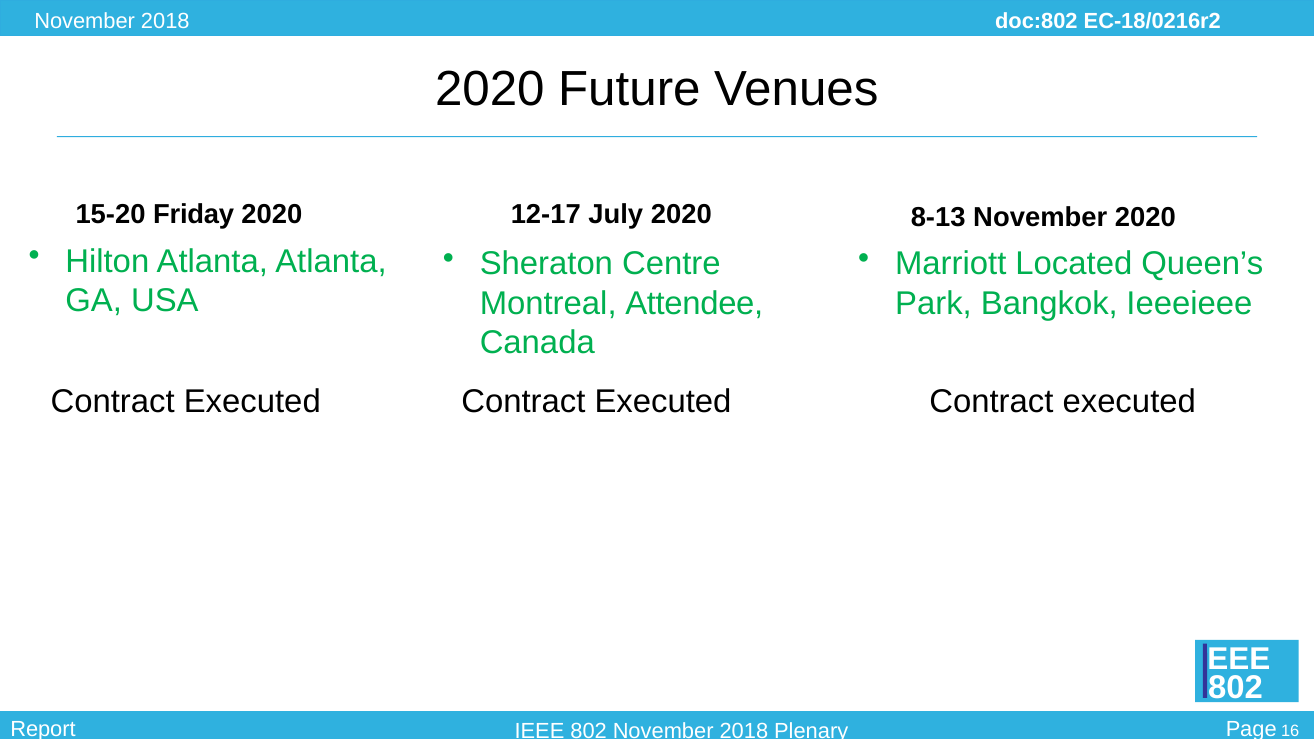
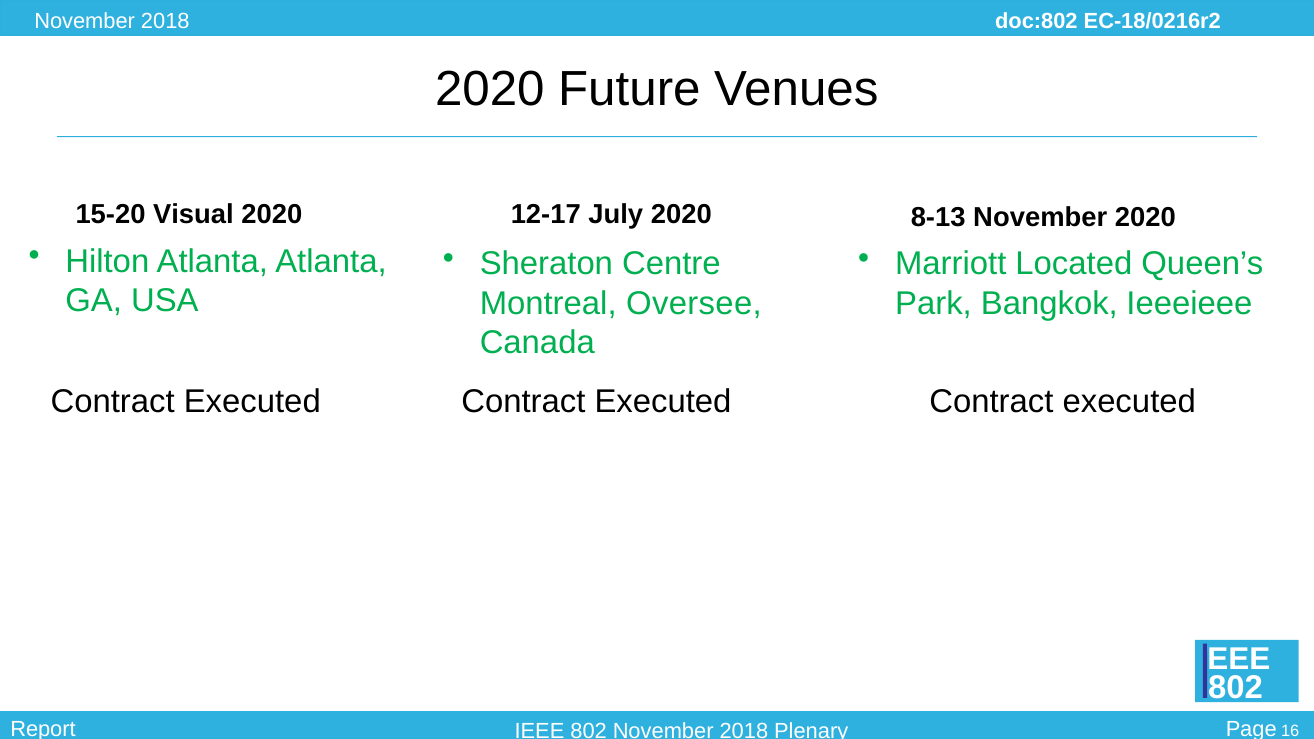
Friday: Friday -> Visual (193, 215)
Attendee: Attendee -> Oversee (694, 303)
